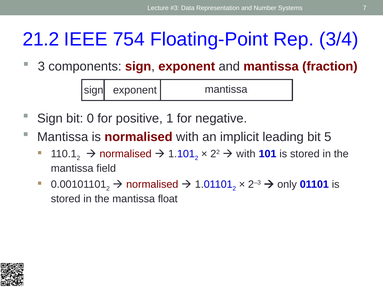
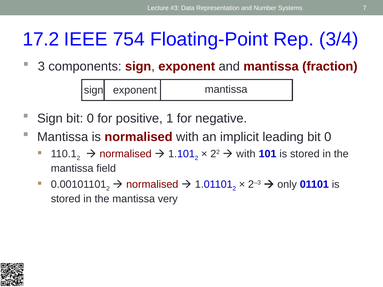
21.2: 21.2 -> 17.2 (41, 39)
leading bit 5: 5 -> 0 (328, 137)
float: float -> very (168, 199)
